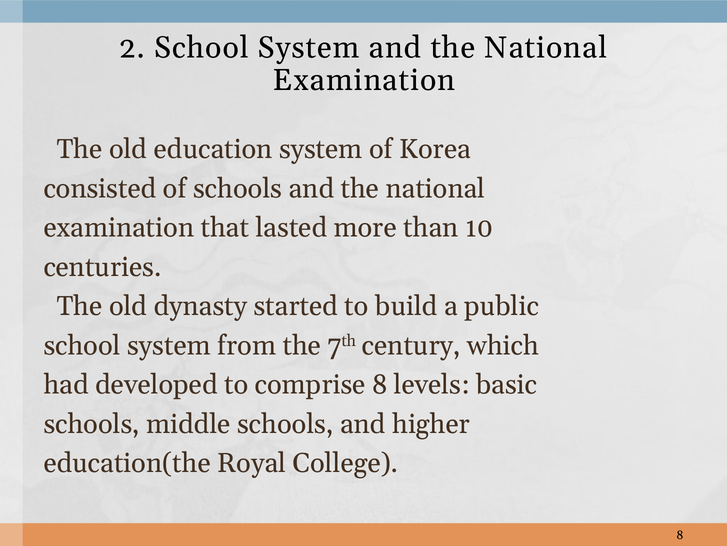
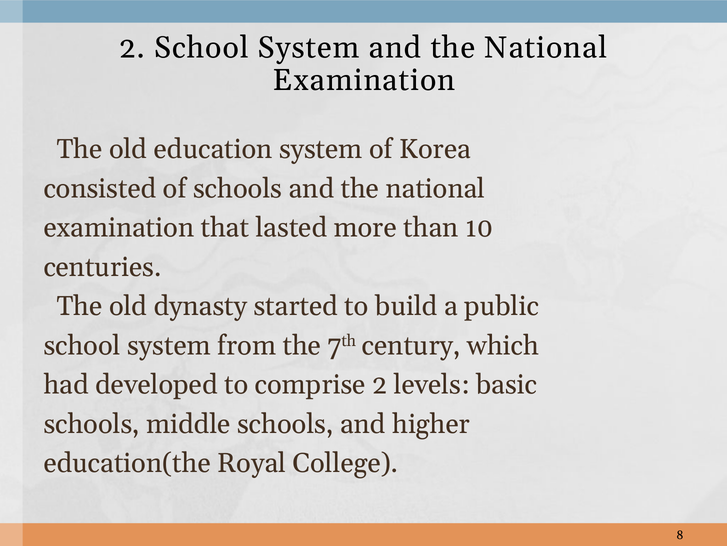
comprise 8: 8 -> 2 (380, 384)
